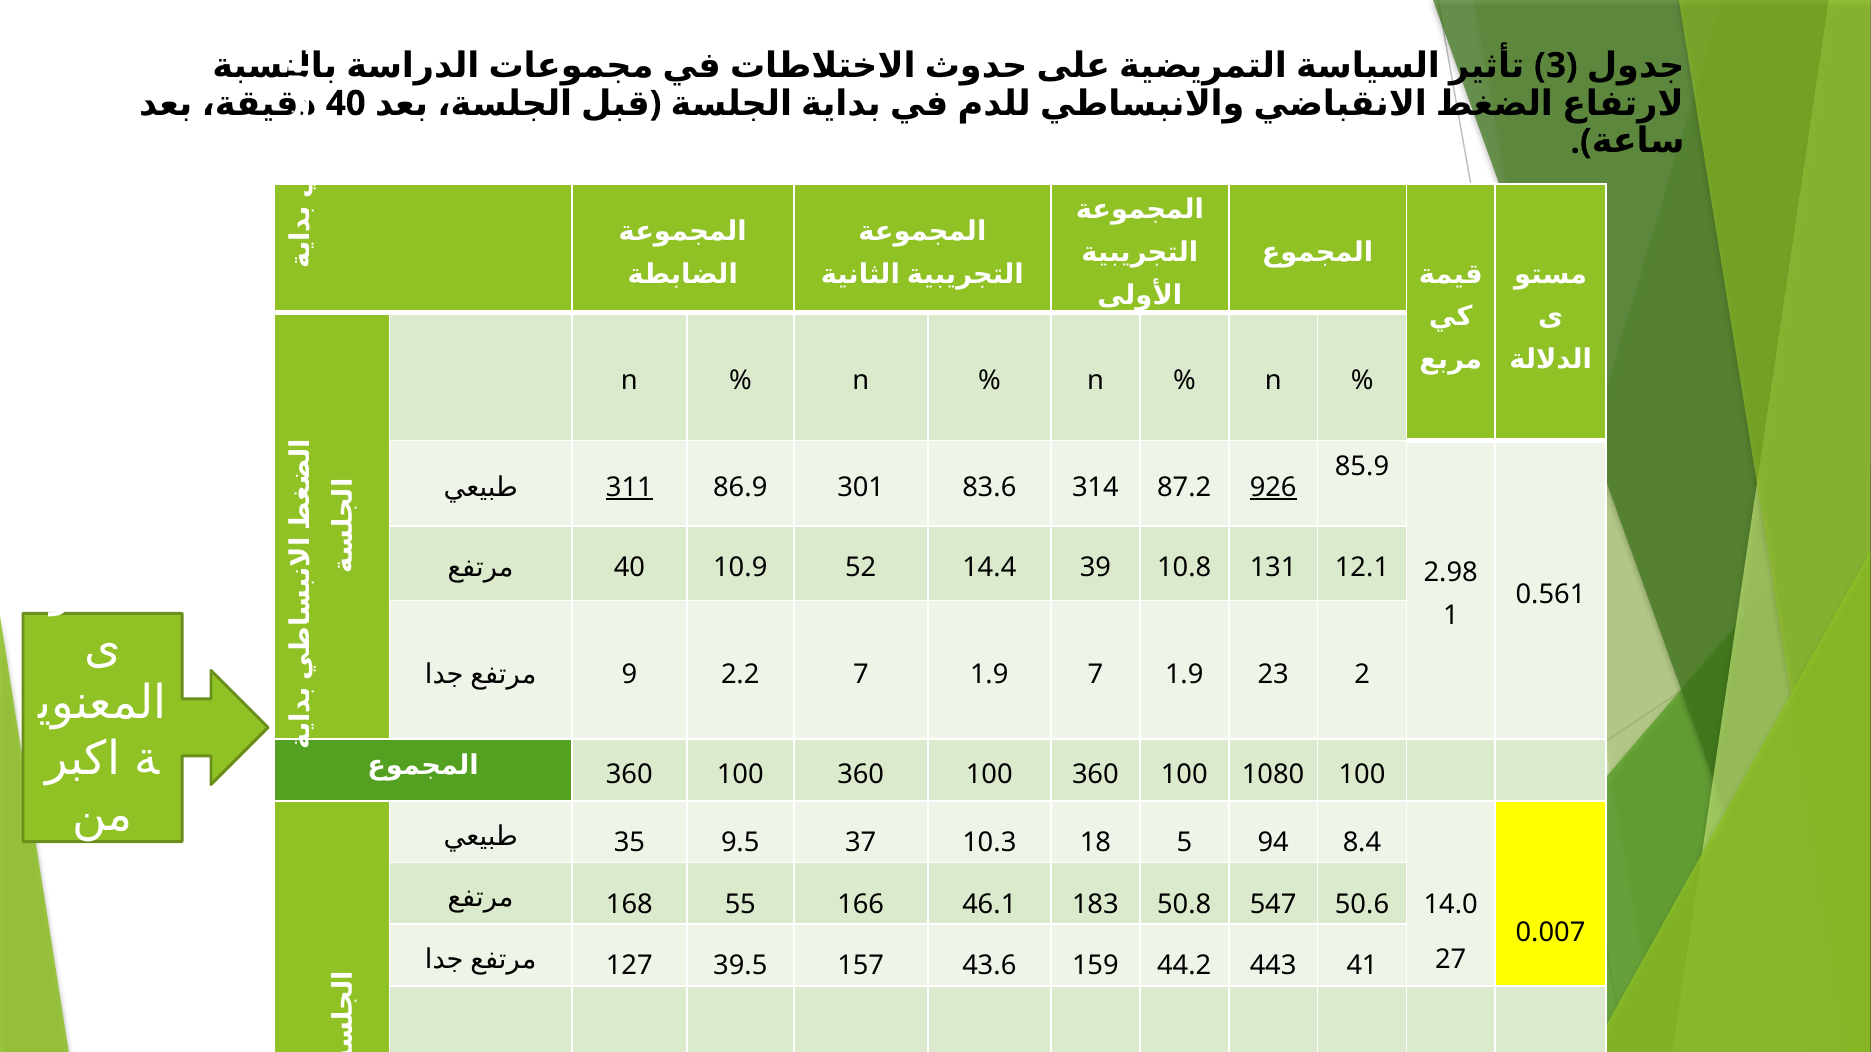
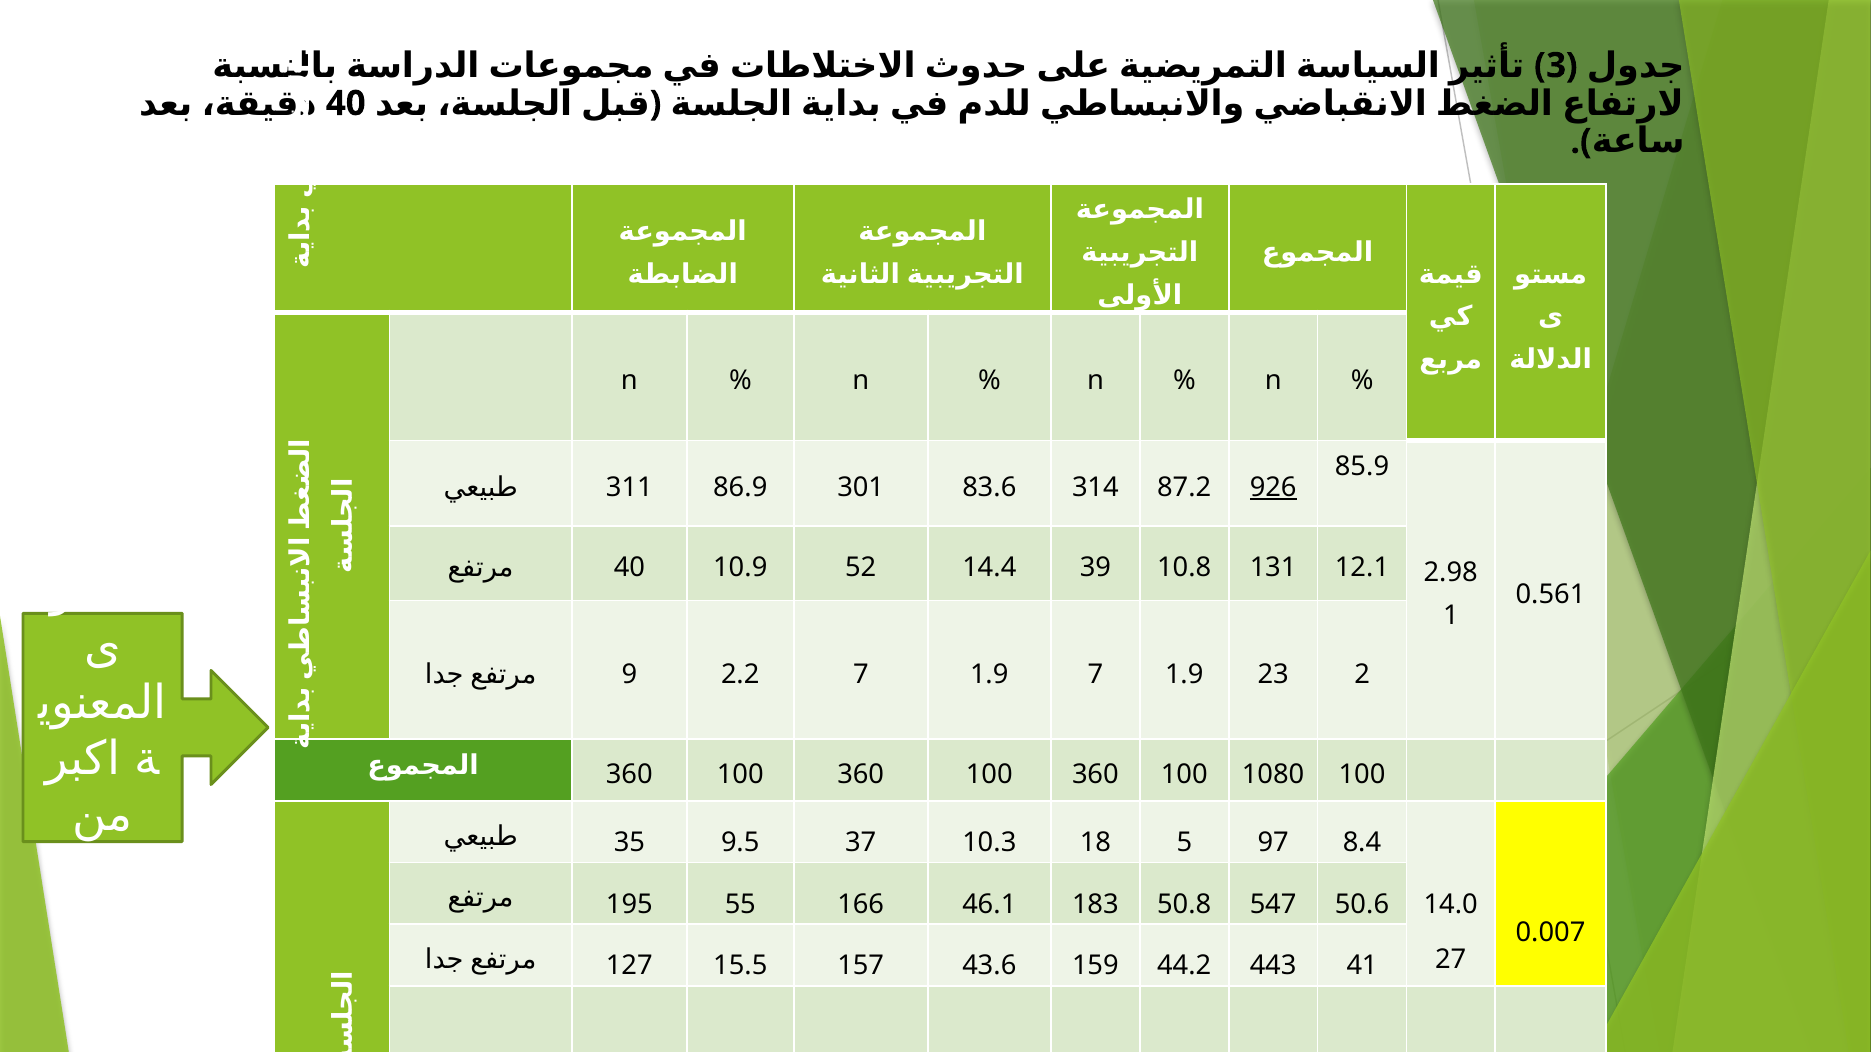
311 underline: present -> none (629, 488)
94: 94 -> 97 (1273, 843)
168: 168 -> 195 (629, 905)
39.5: 39.5 -> 15.5 (740, 966)
